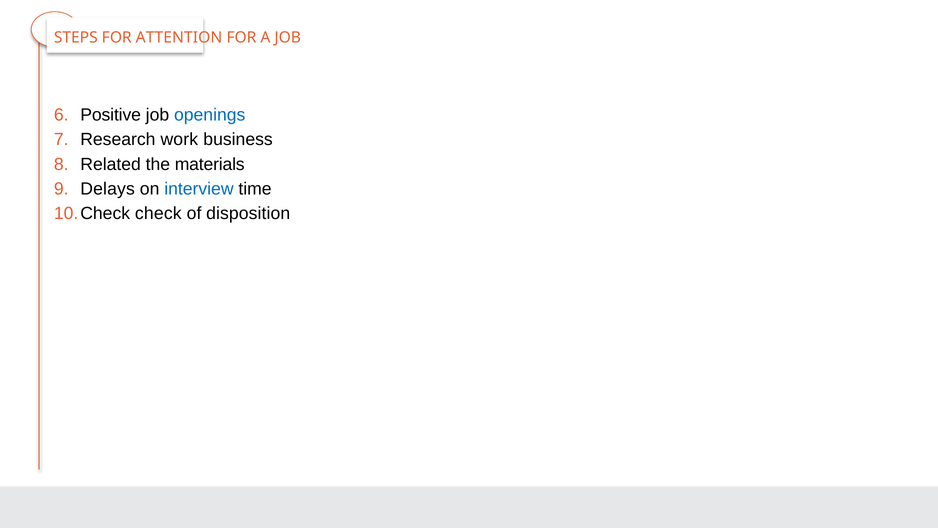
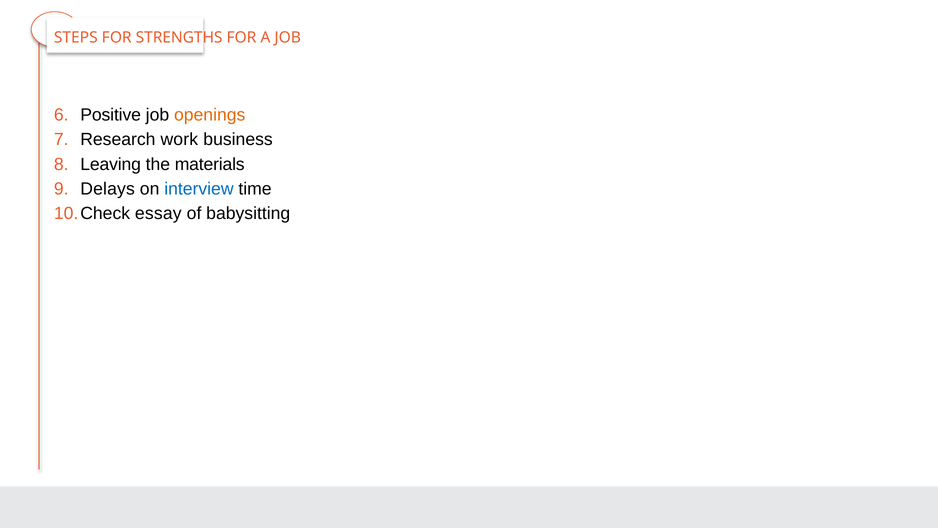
ATTENTION: ATTENTION -> STRENGTHS (179, 37)
openings colour: blue -> orange (210, 115)
Related: Related -> Leaving (111, 164)
check: check -> essay (158, 213)
disposition: disposition -> babysitting (248, 213)
